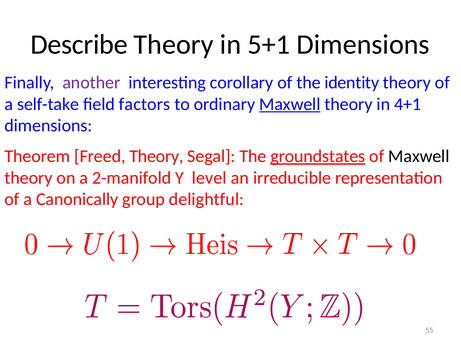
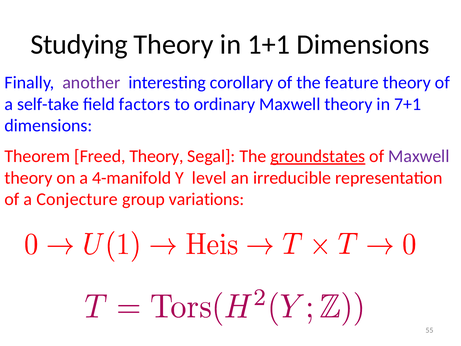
Describe: Describe -> Studying (79, 45)
5+1: 5+1 -> 1+1 (269, 45)
identity: identity -> feature (352, 83)
Maxwell underline: present -> none (290, 104)
4+1: 4+1 -> 7+1 (408, 104)
Maxwell colour: black -> purple (419, 156)
2-manifold: 2-manifold -> 4-manifold (132, 178)
Canonically: Canonically -> Conjecture (77, 199)
delightful: delightful -> variations (207, 199)
